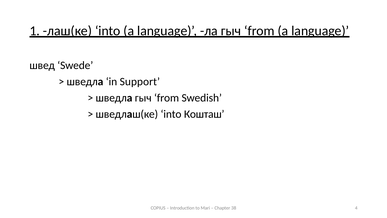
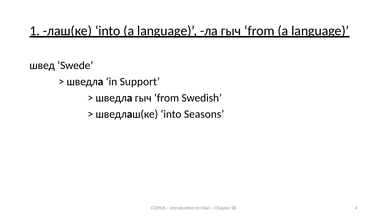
Кошташ: Кошташ -> Seasons (204, 114)
